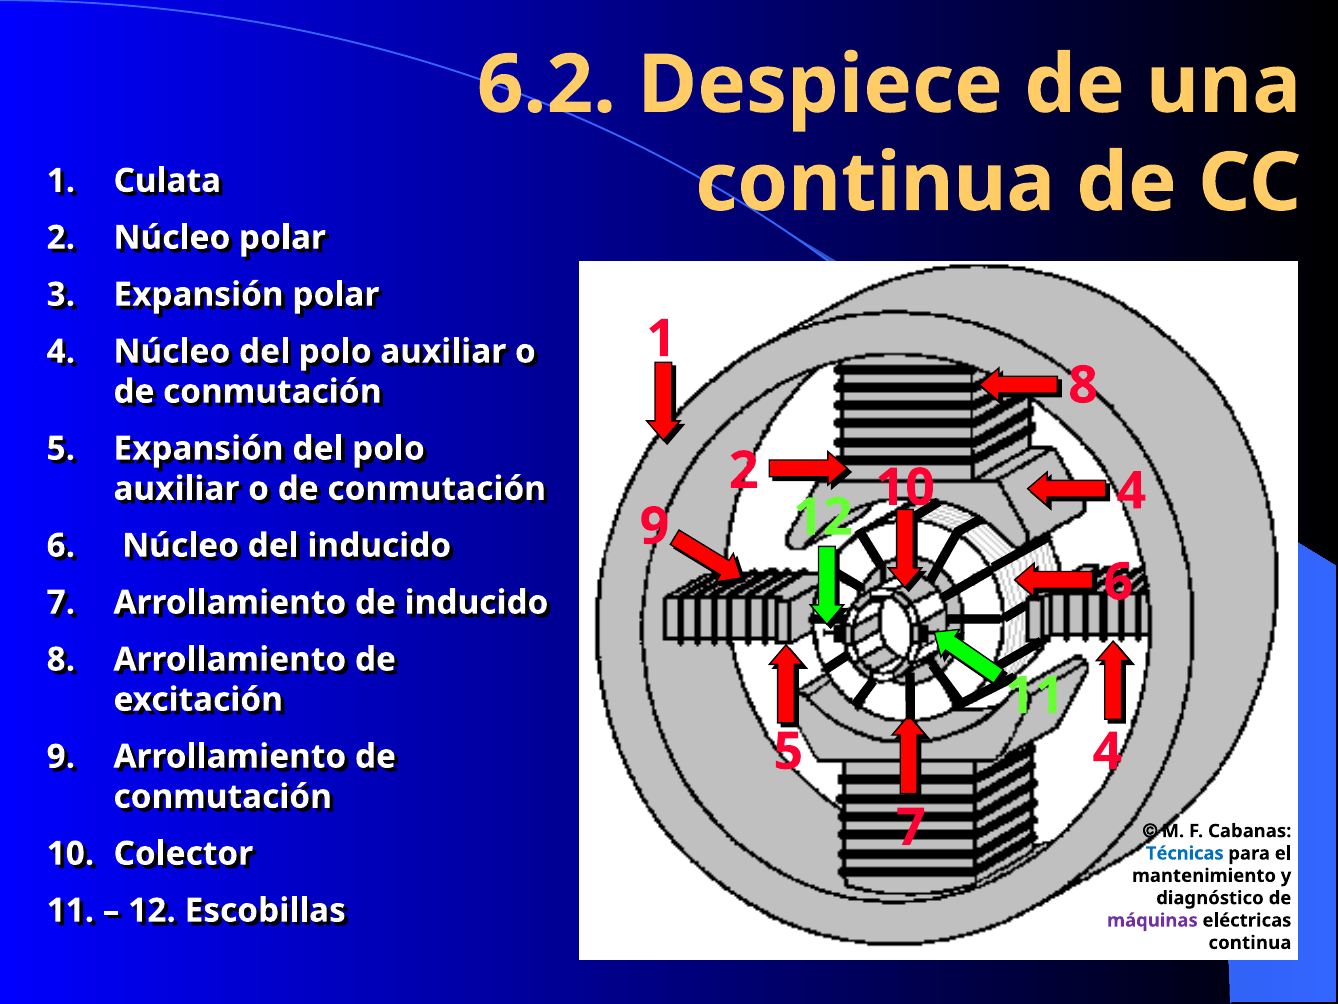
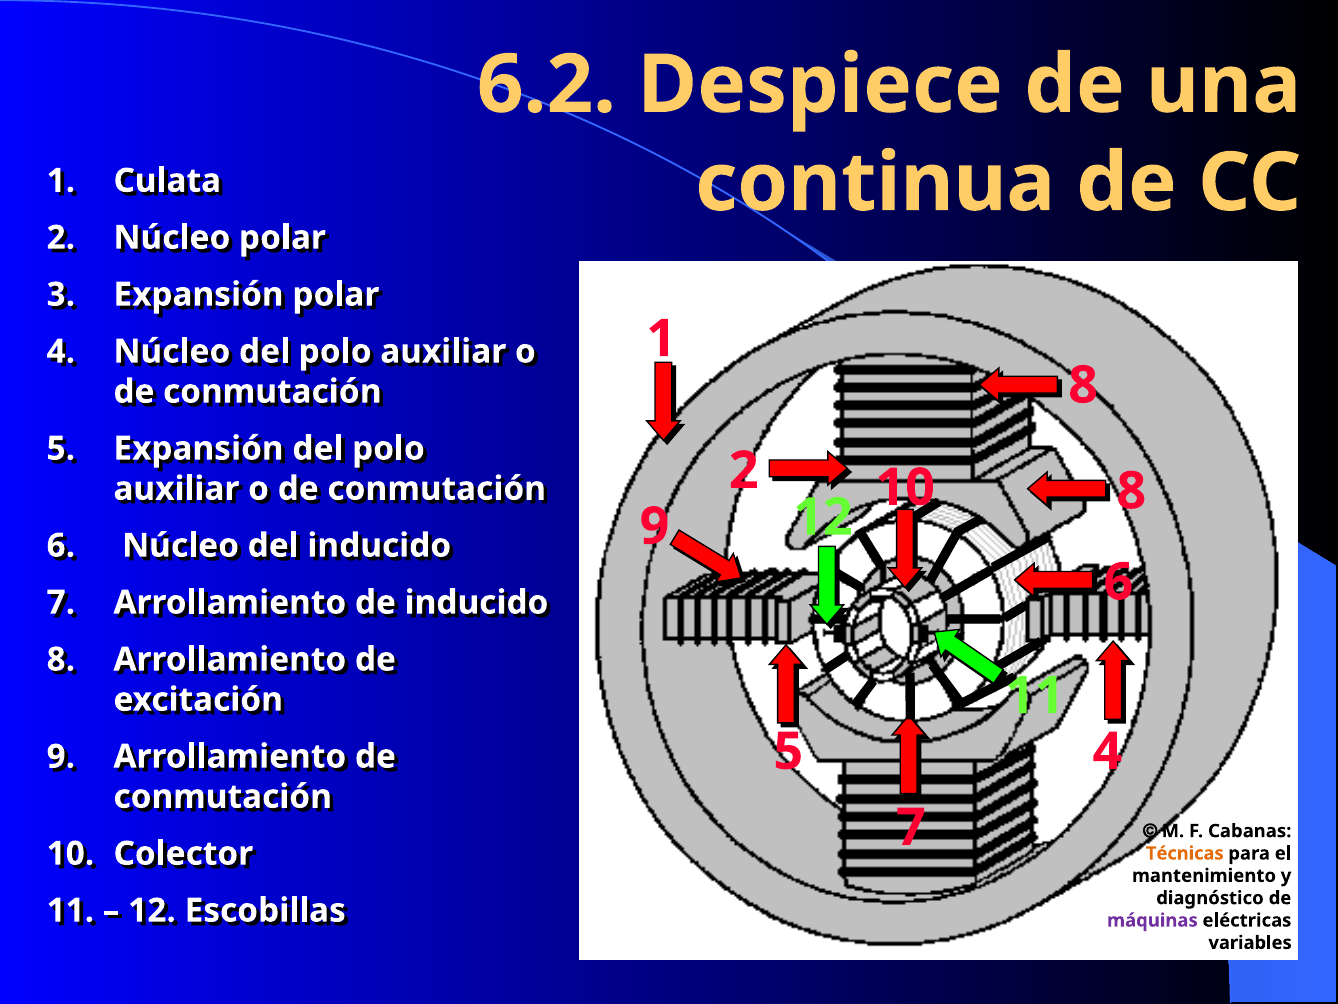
2 4: 4 -> 8 (1131, 491)
Técnicas colour: blue -> orange (1185, 853)
continua: continua -> variables (1250, 942)
